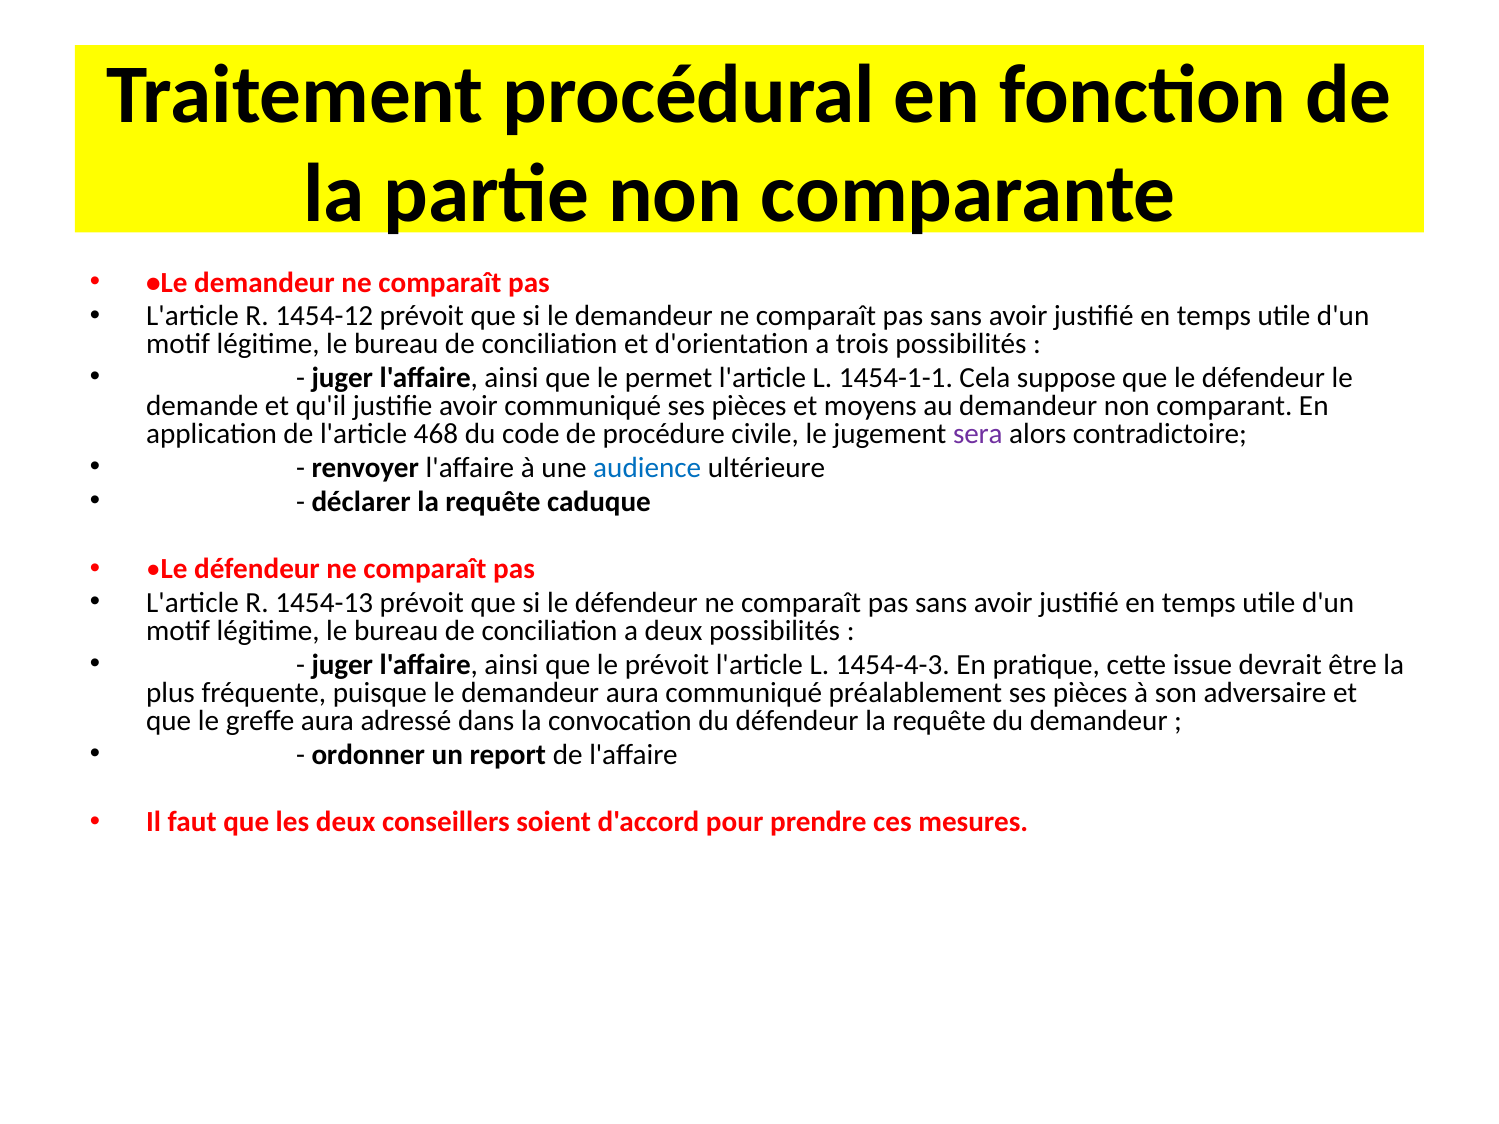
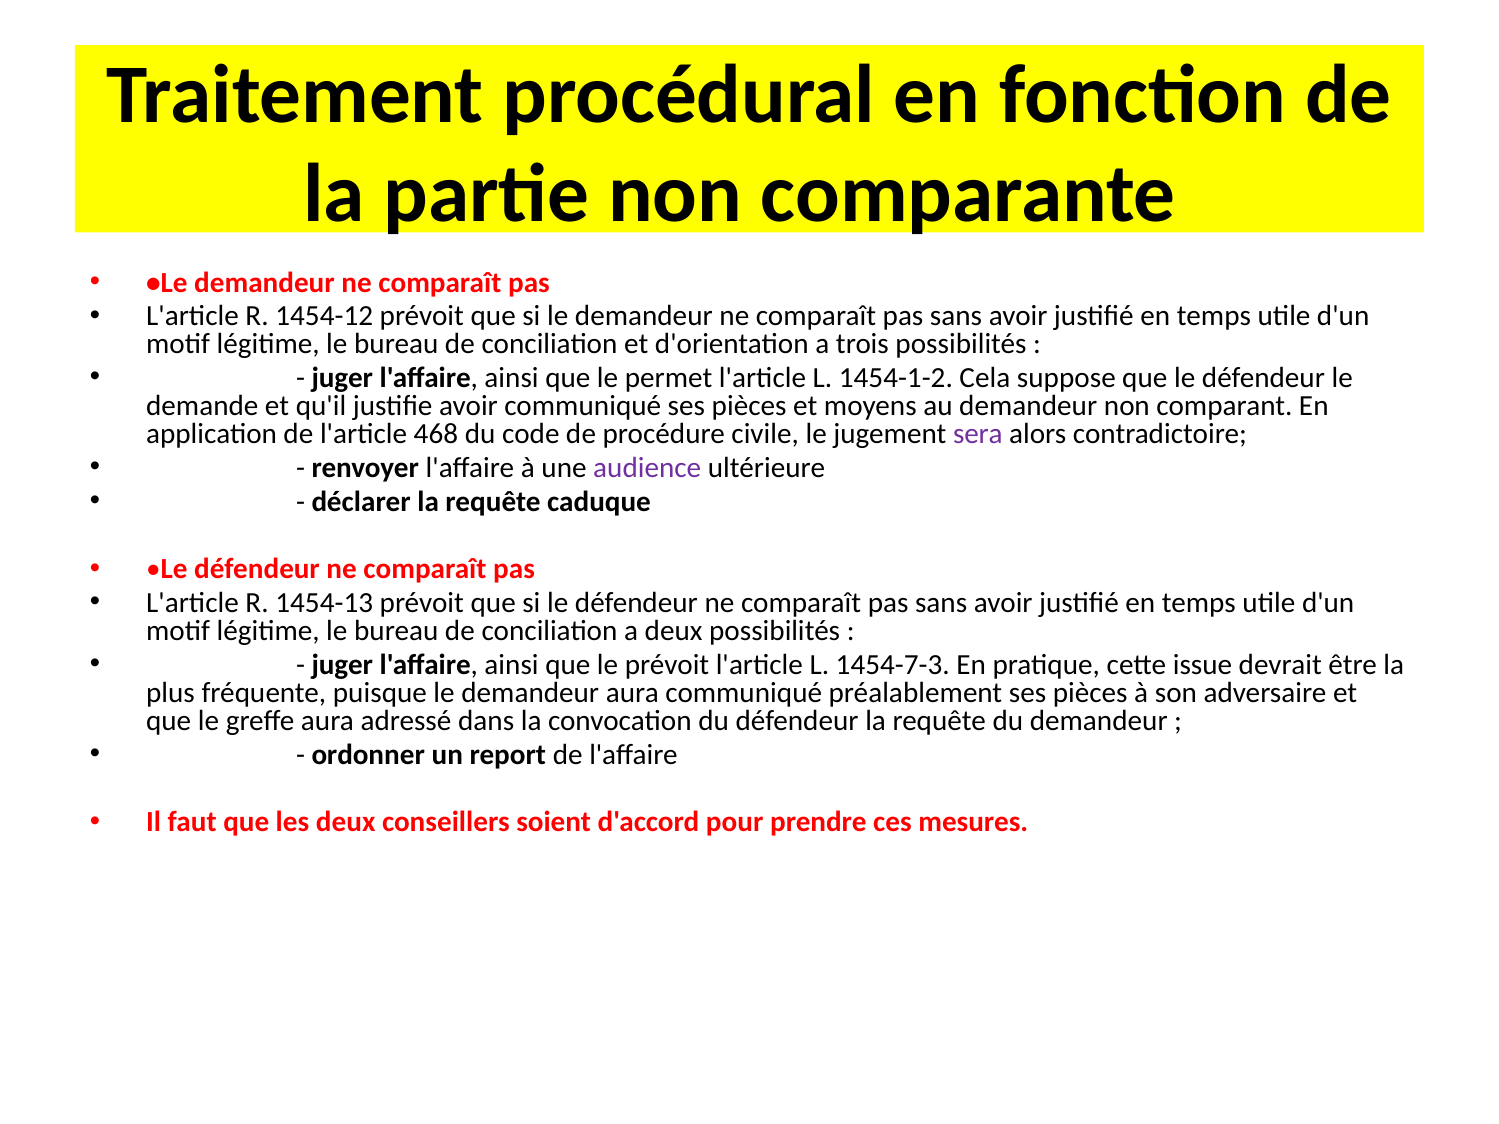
1454-1-1: 1454-1-1 -> 1454-1-2 (896, 378)
audience colour: blue -> purple (647, 468)
1454-4-3: 1454-4-3 -> 1454-7-3 (893, 665)
